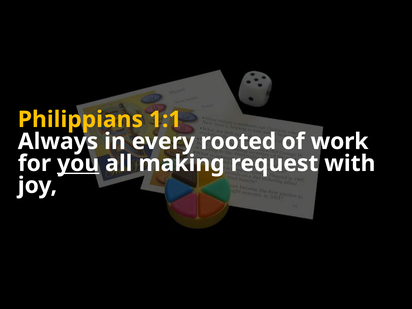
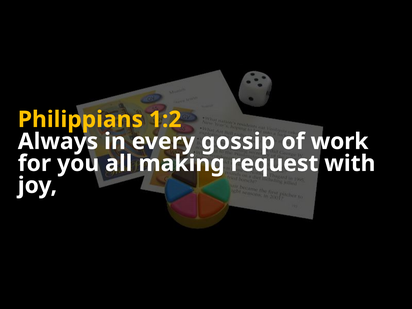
1:1: 1:1 -> 1:2 (165, 120)
rooted: rooted -> gossip (238, 141)
you underline: present -> none (78, 163)
